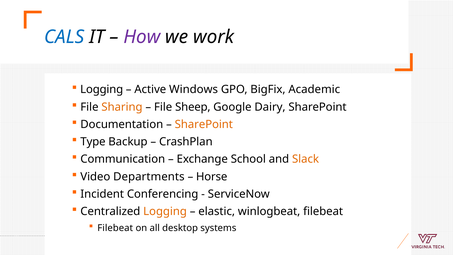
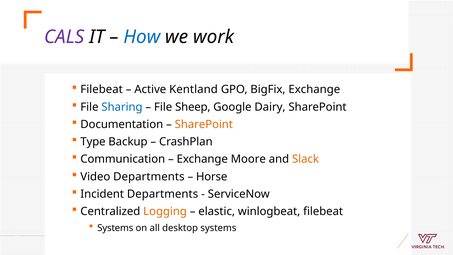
CALS colour: blue -> purple (64, 37)
How colour: purple -> blue (142, 37)
Logging: Logging -> Filebeat (102, 89)
Windows: Windows -> Kentland (194, 89)
BigFix Academic: Academic -> Exchange (314, 89)
Sharing colour: orange -> blue (122, 107)
School: School -> Moore (248, 159)
Incident Conferencing: Conferencing -> Departments (163, 194)
Filebeat: Filebeat -> Systems (115, 228)
